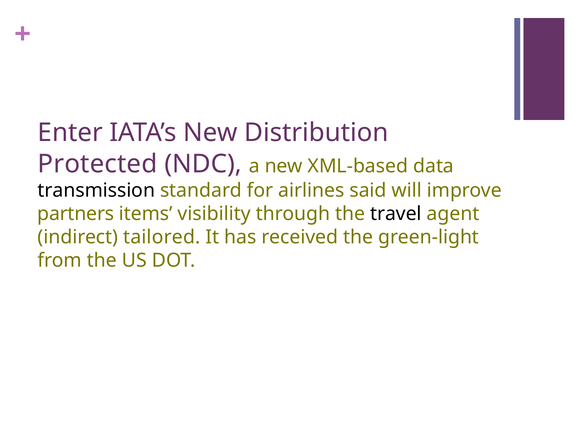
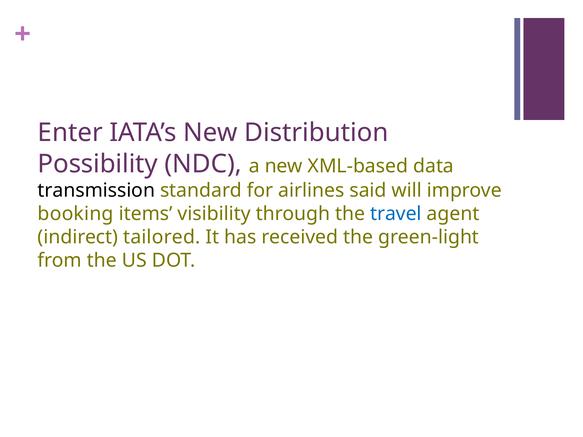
Protected: Protected -> Possibility (98, 164)
partners: partners -> booking (76, 214)
travel colour: black -> blue (396, 214)
